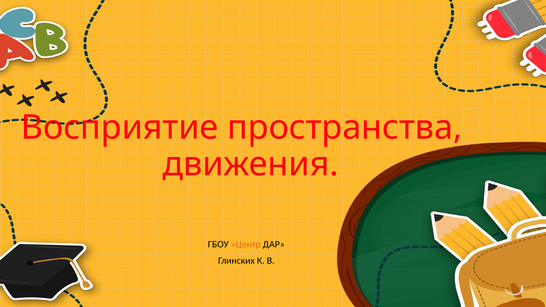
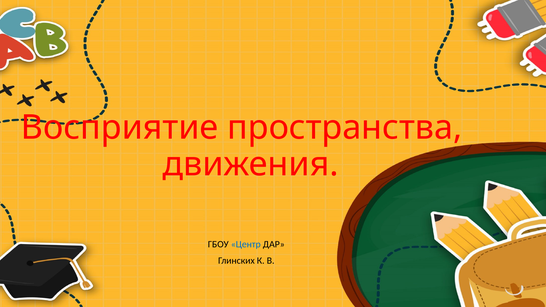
Центр colour: orange -> blue (246, 245)
